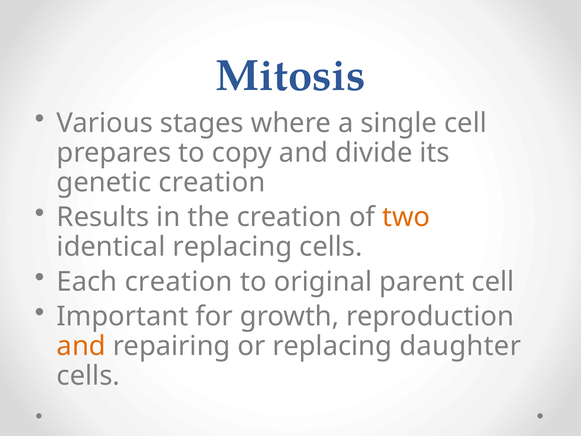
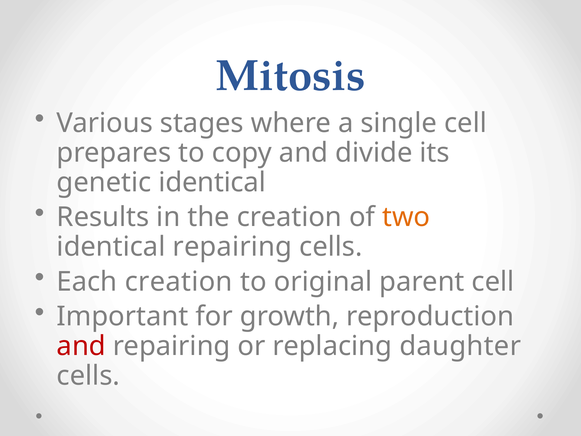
genetic creation: creation -> identical (212, 182)
identical replacing: replacing -> repairing (232, 247)
and colour: orange -> red (81, 346)
